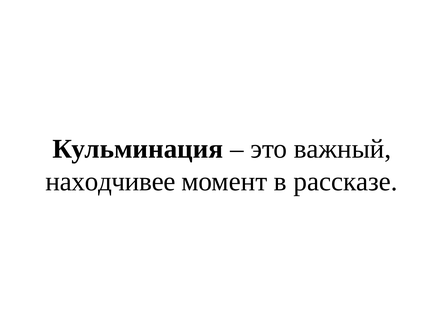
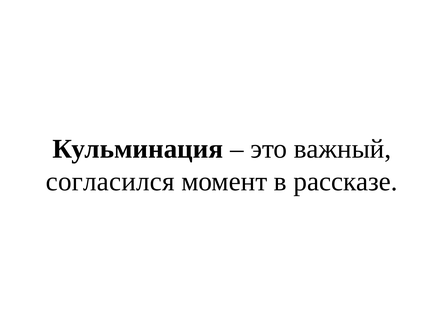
находчивее: находчивее -> согласился (110, 182)
